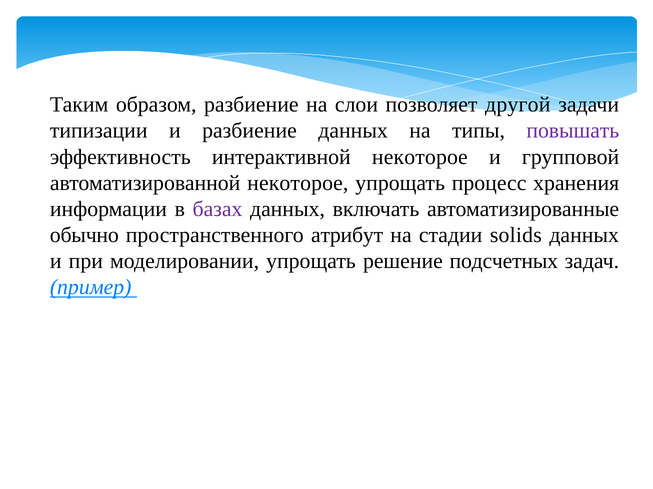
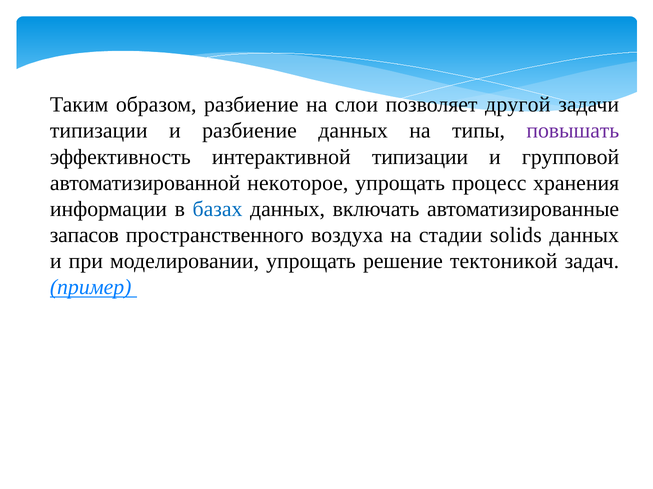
интерактивной некоторое: некоторое -> типизации (420, 157)
базах colour: purple -> blue (218, 209)
обычно: обычно -> запасов (84, 235)
атрибут: атрибут -> воздуха (347, 235)
подсчетных: подсчетных -> тектоникой (504, 262)
